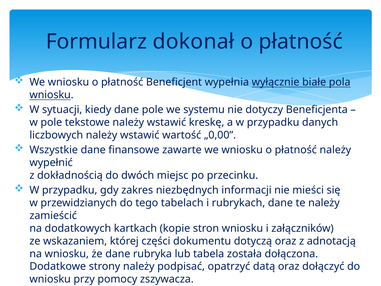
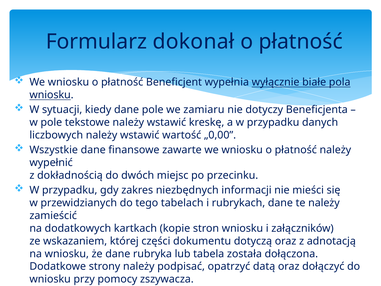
systemu: systemu -> zamiaru (204, 110)
